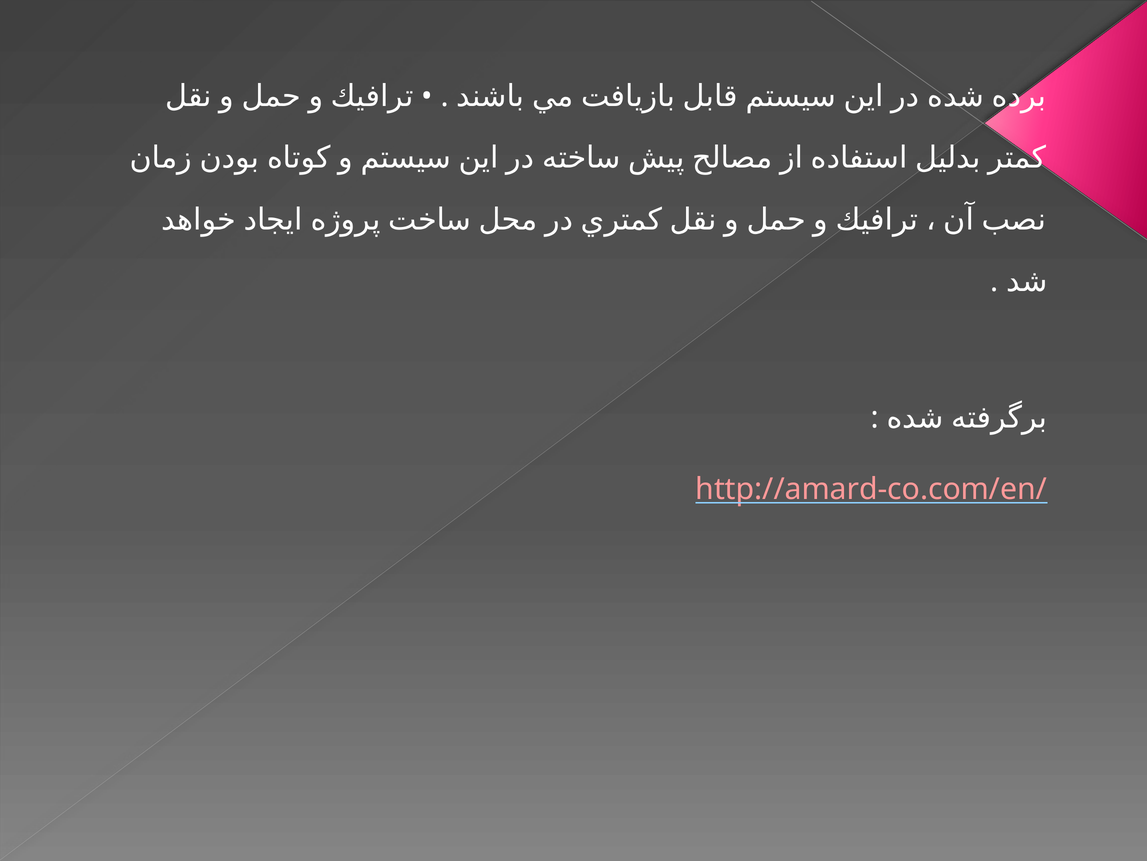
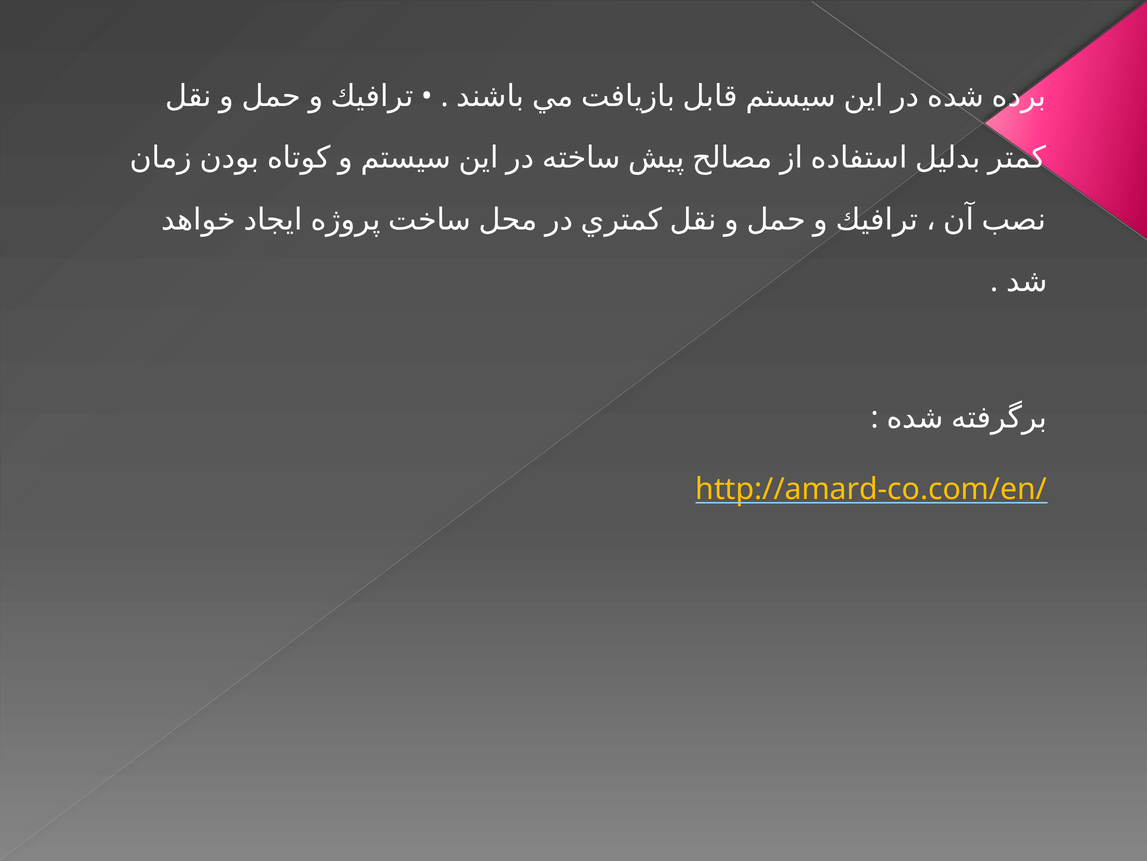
http://amard-co.com/en/ colour: pink -> yellow (871, 489)
